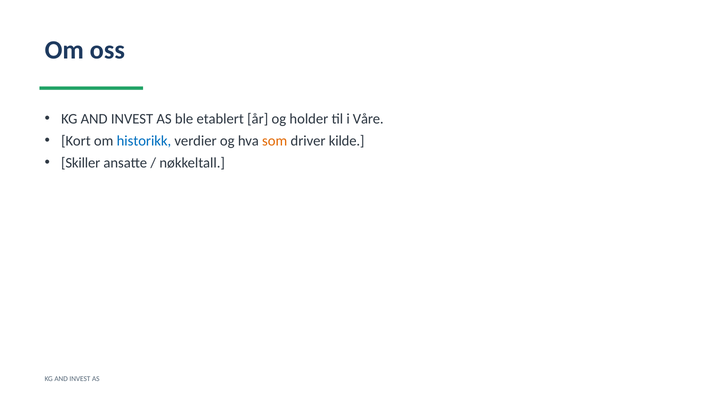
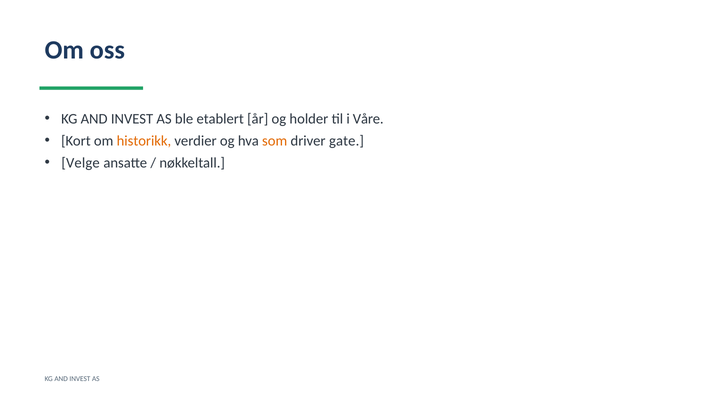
historikk colour: blue -> orange (144, 141)
kilde: kilde -> gate (346, 141)
Skiller: Skiller -> Velge (81, 163)
